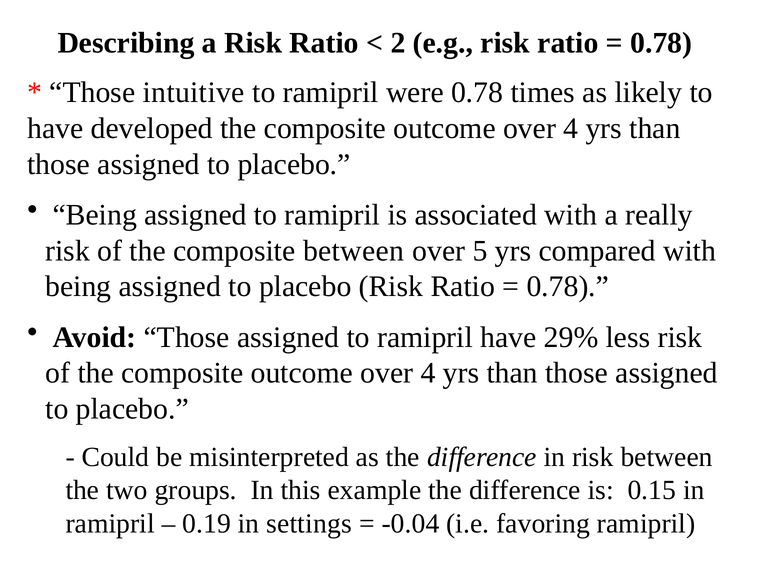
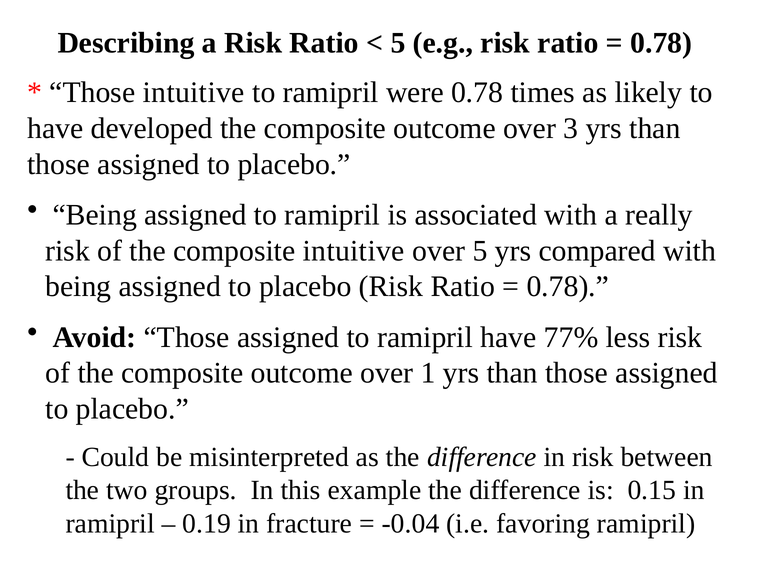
2: 2 -> 5 (398, 43)
4: 4 -> 3 (571, 128)
composite between: between -> intuitive (354, 250)
29%: 29% -> 77% (571, 337)
4: 4 -> 1 (428, 373)
settings: settings -> fracture (309, 523)
